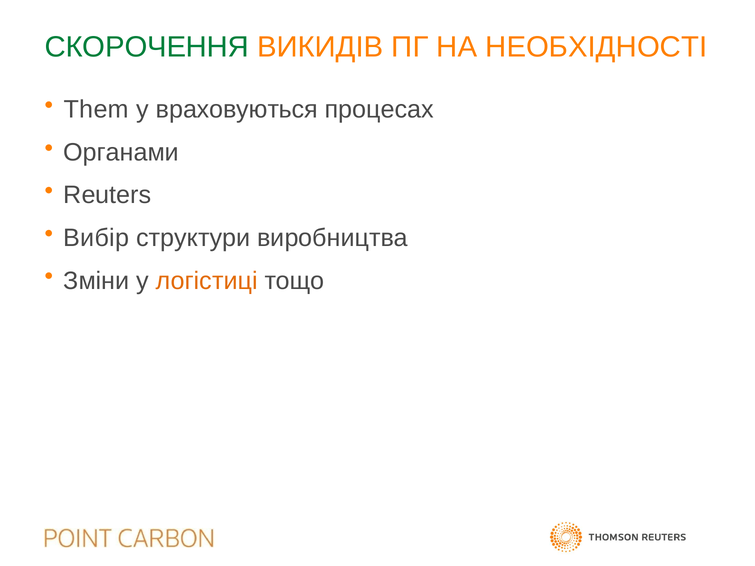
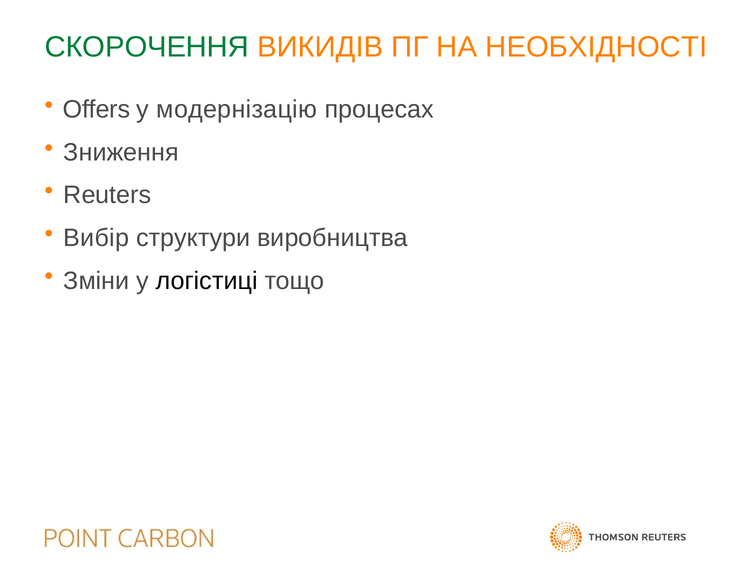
Them: Them -> Offers (97, 110)
враховуються: враховуються -> модернізацію (237, 110)
Органами: Органами -> Зниження (121, 153)
логістиці colour: orange -> black (207, 281)
